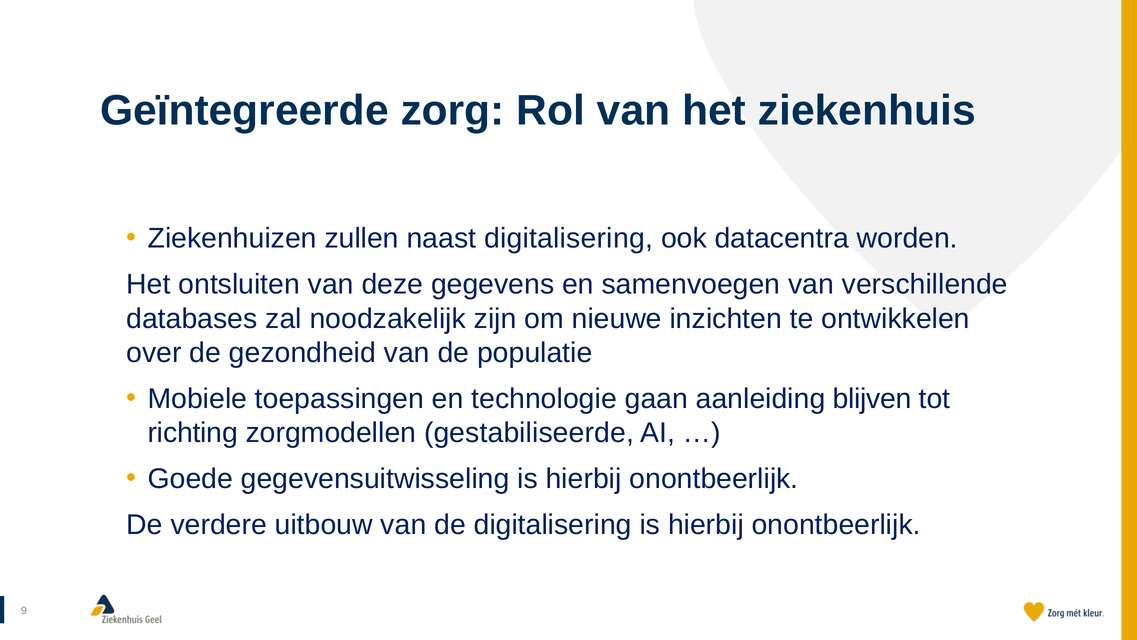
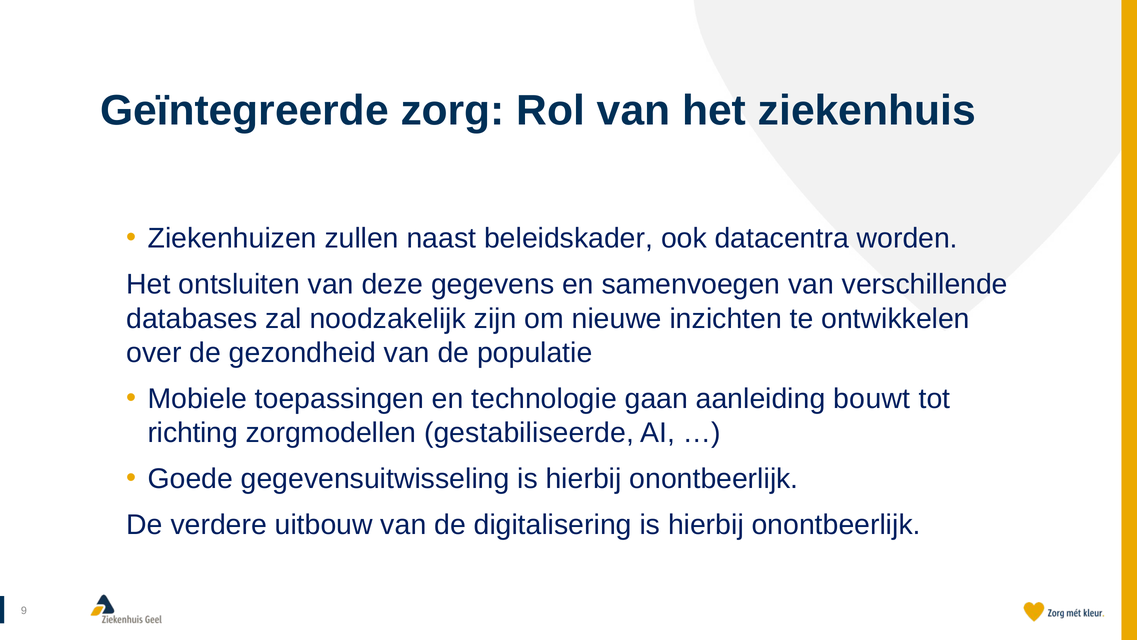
naast digitalisering: digitalisering -> beleidskader (569, 238)
blijven: blijven -> bouwt (872, 398)
